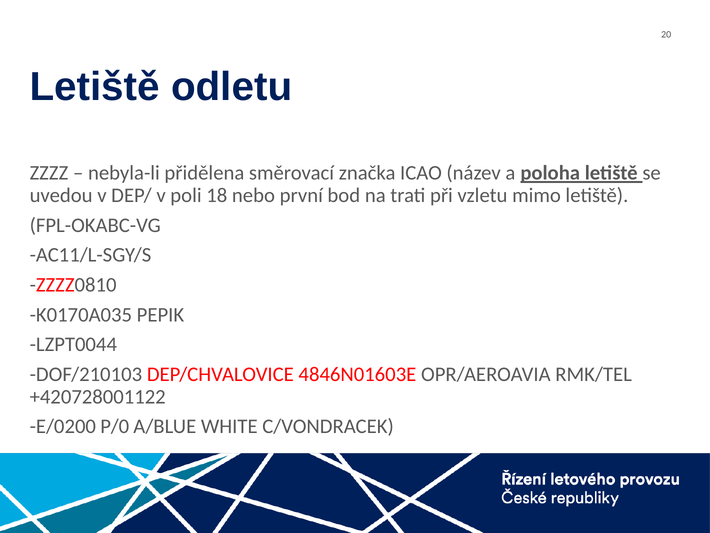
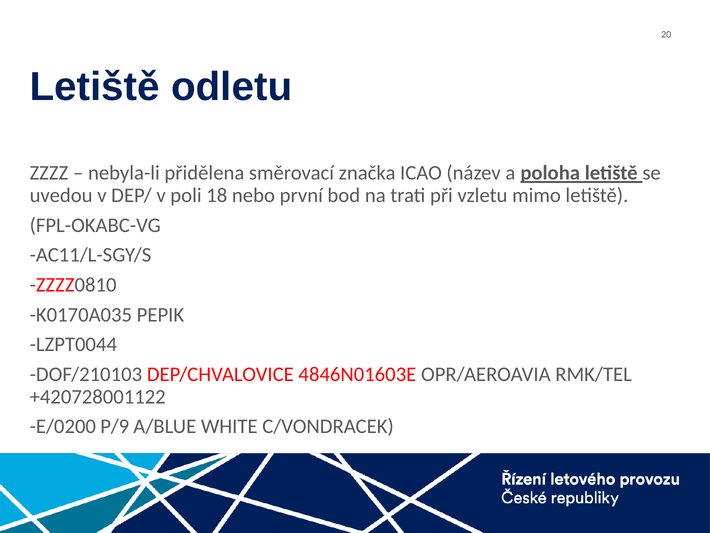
P/0: P/0 -> P/9 (115, 426)
